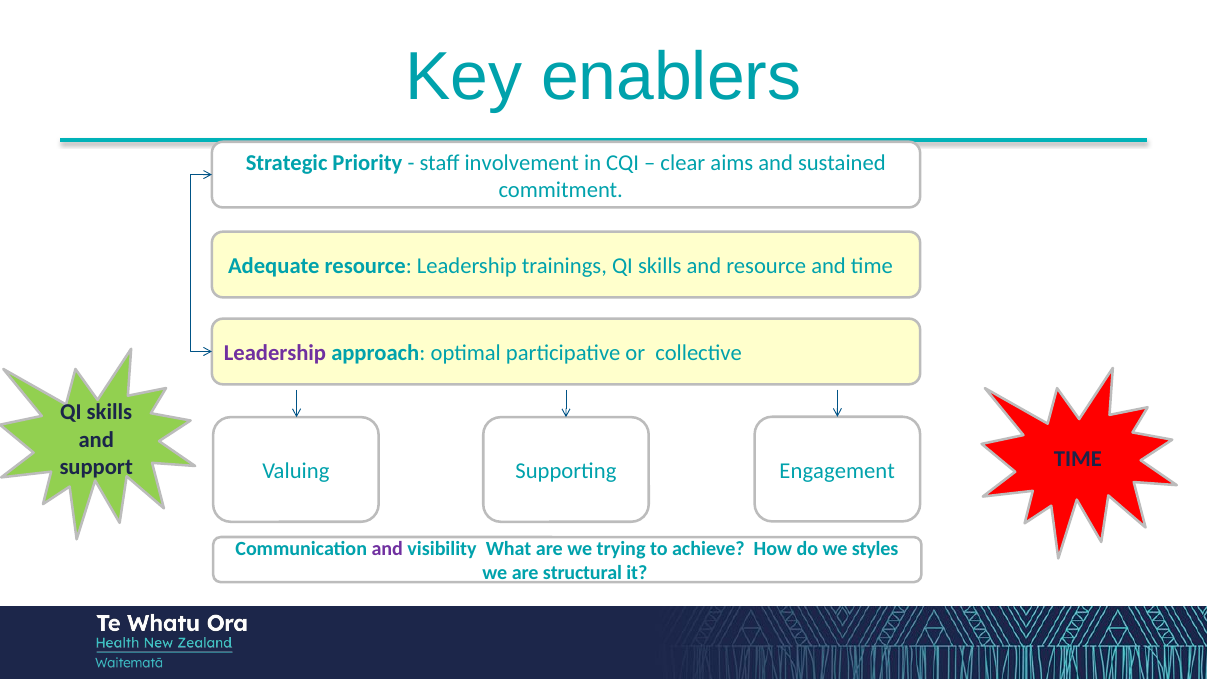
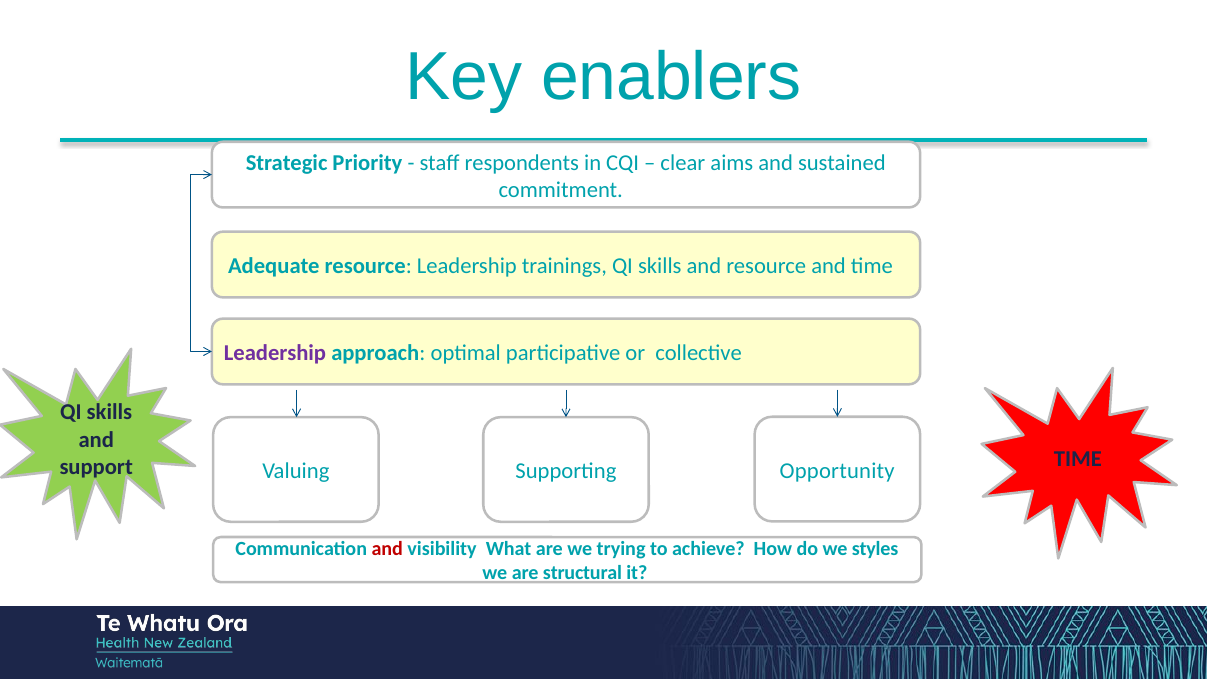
involvement: involvement -> respondents (522, 163)
Engagement: Engagement -> Opportunity (837, 471)
and colour: purple -> red (387, 549)
